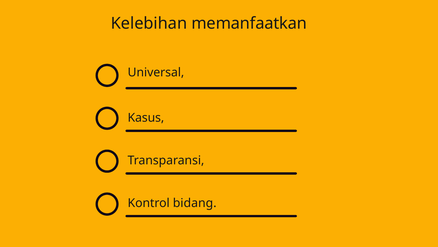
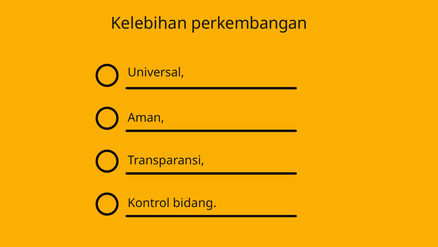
memanfaatkan: memanfaatkan -> perkembangan (249, 23)
Kasus: Kasus -> Aman (146, 117)
